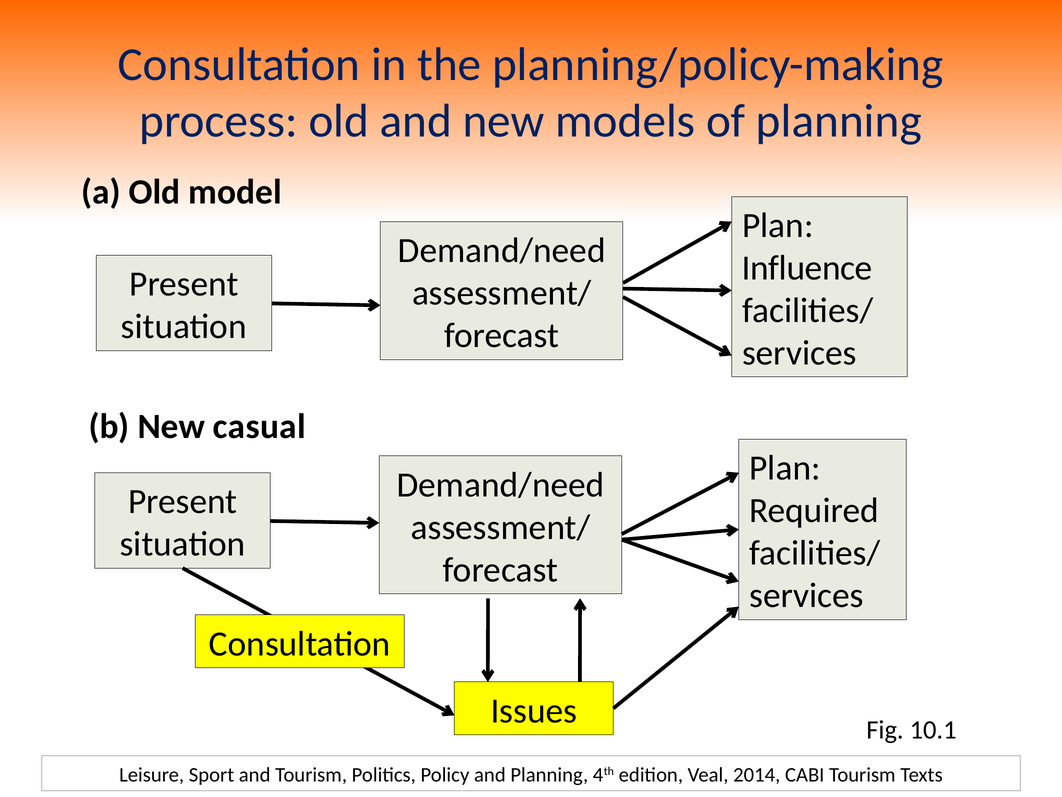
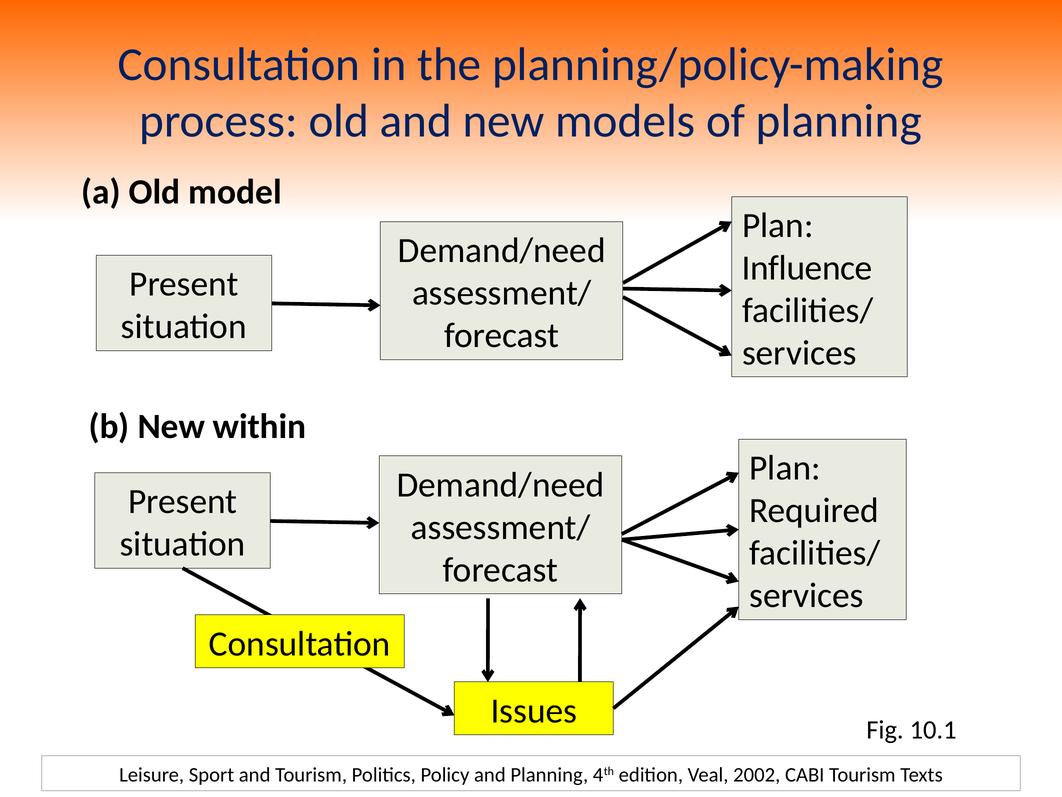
casual: casual -> within (260, 426)
2014: 2014 -> 2002 (757, 774)
